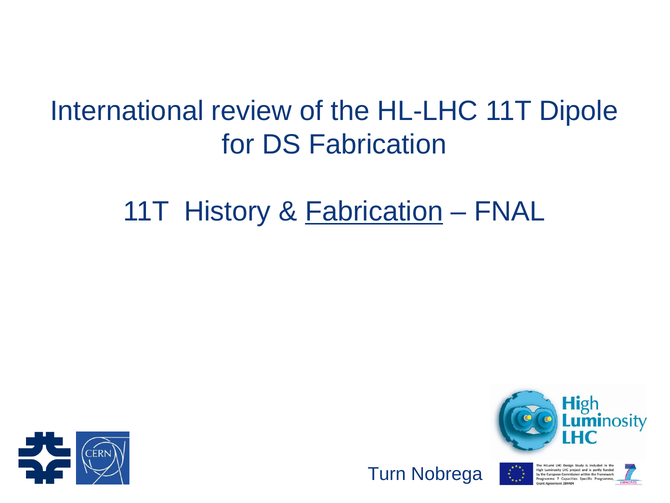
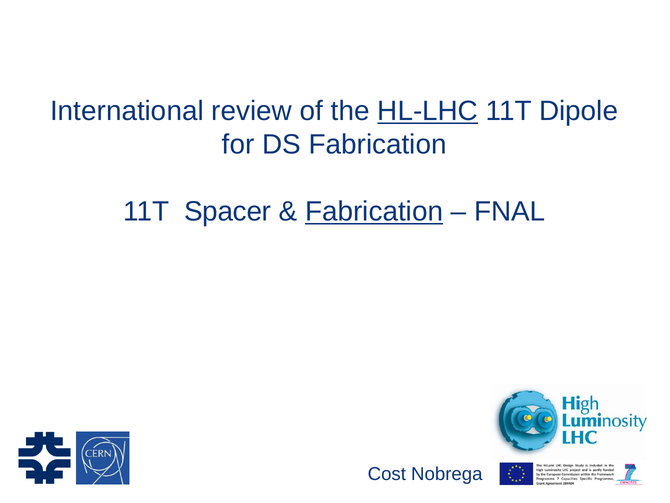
HL-LHC underline: none -> present (428, 111)
History: History -> Spacer (228, 212)
Turn: Turn -> Cost (387, 474)
